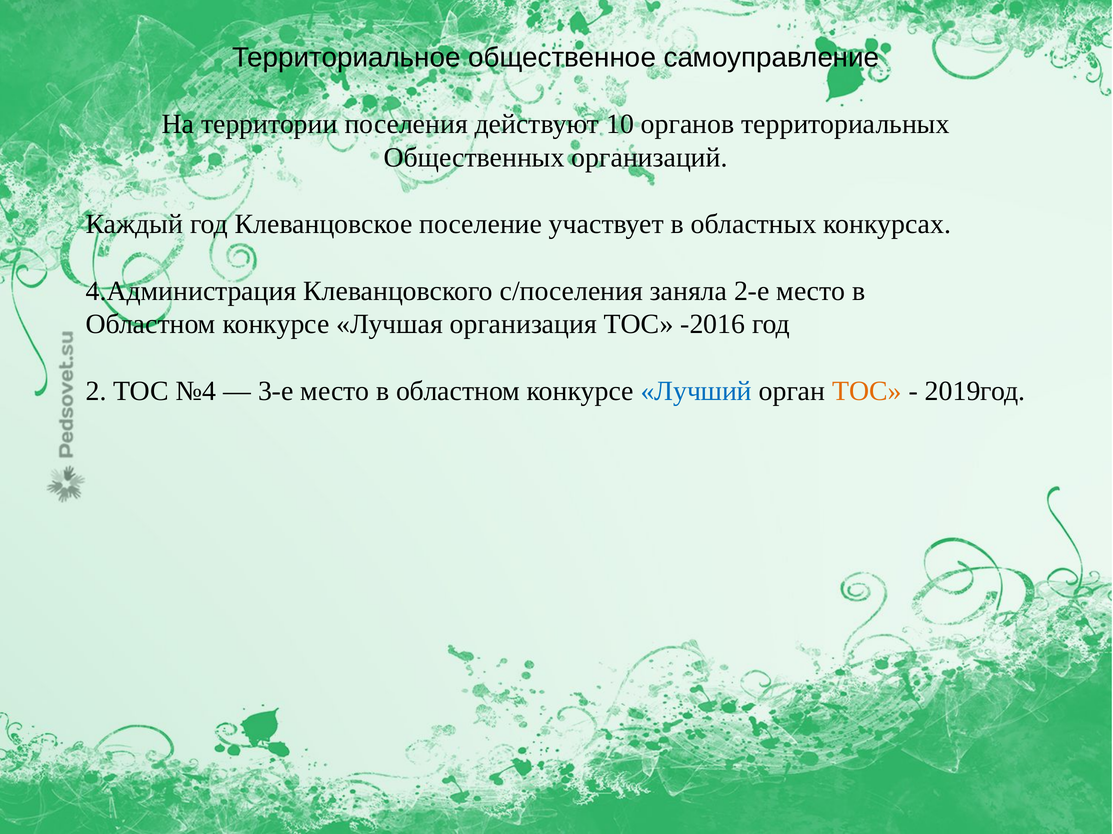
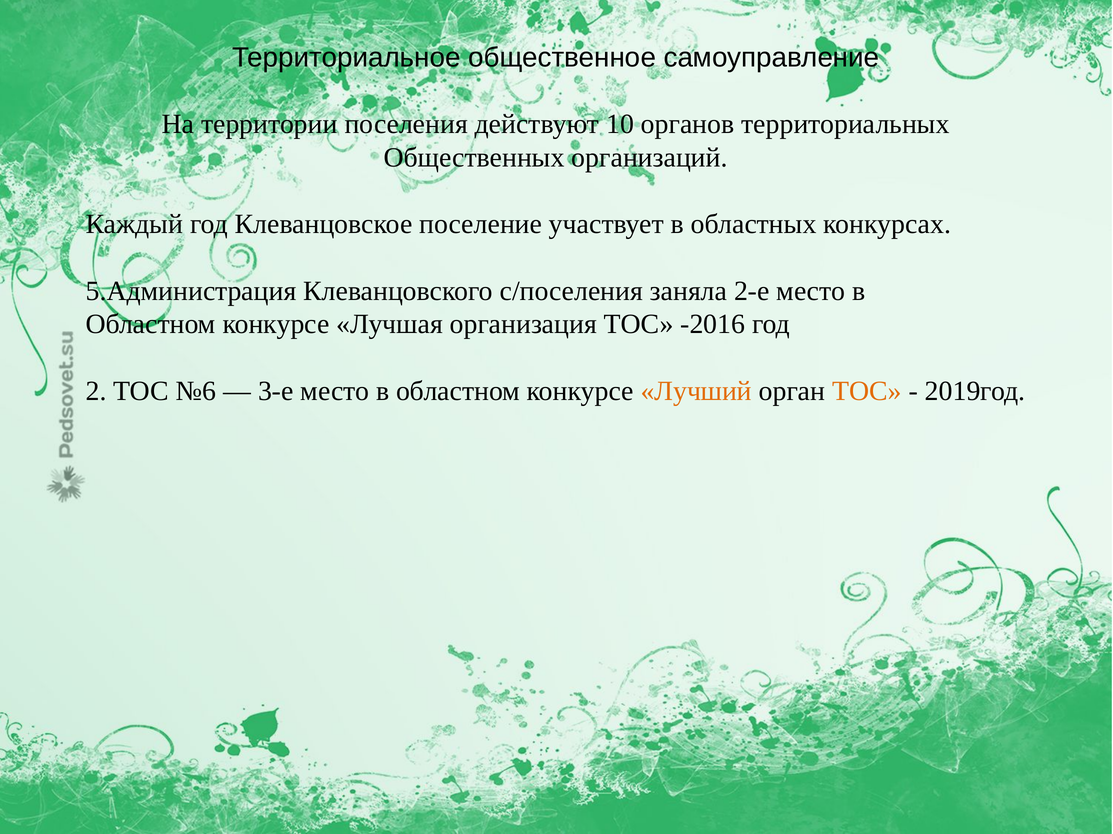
4.Администрация: 4.Администрация -> 5.Администрация (191, 291)
№4: №4 -> №6 (196, 391)
Лучший colour: blue -> orange (696, 391)
